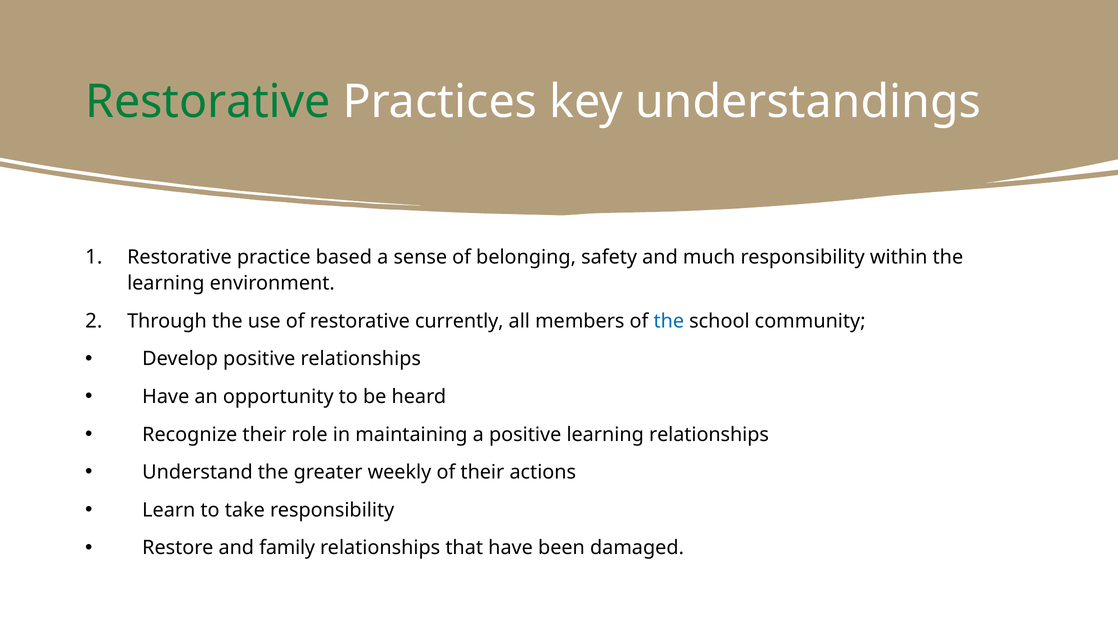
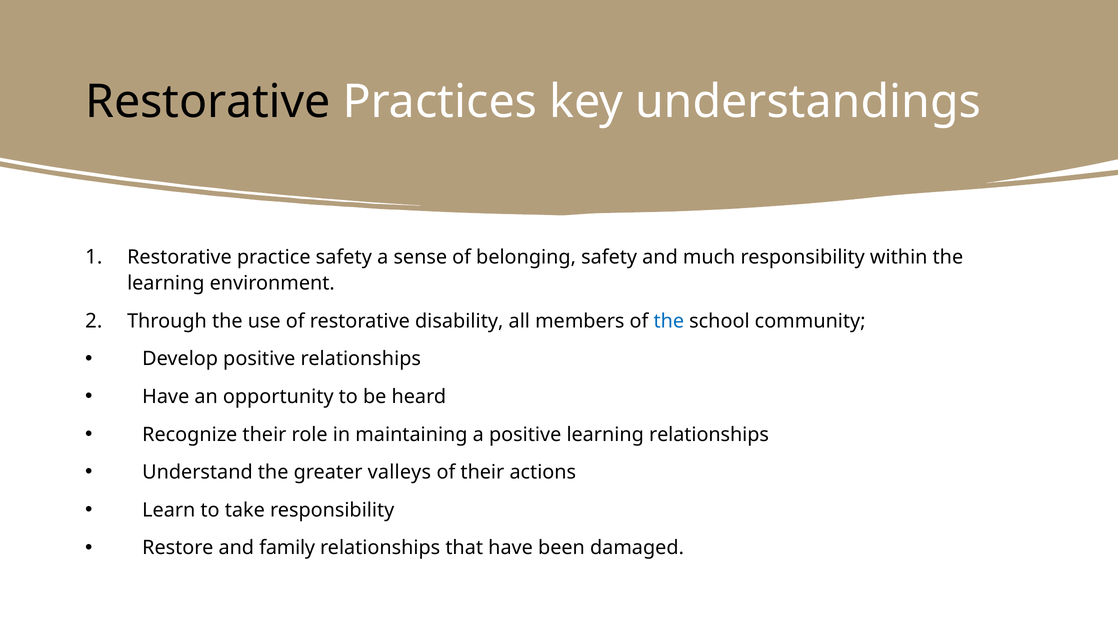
Restorative colour: green -> black (208, 102)
practice based: based -> safety (344, 257)
currently: currently -> disability (459, 321)
weekly: weekly -> valleys (399, 472)
